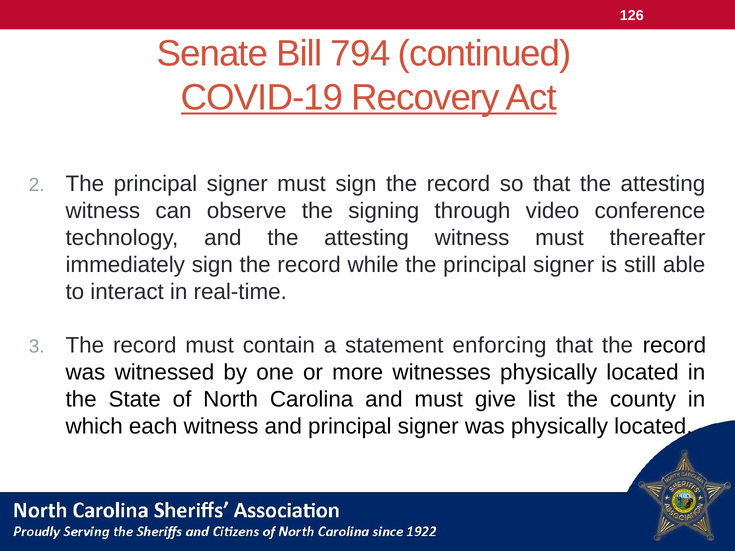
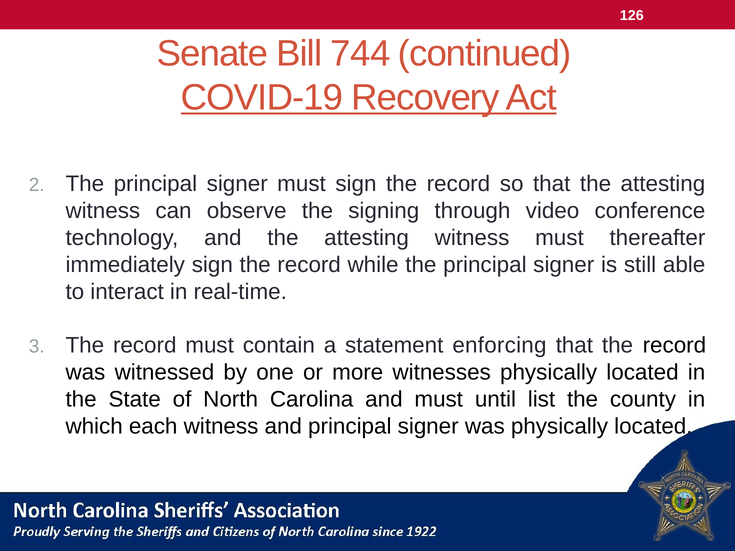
794: 794 -> 744 (360, 53)
give: give -> until (495, 400)
